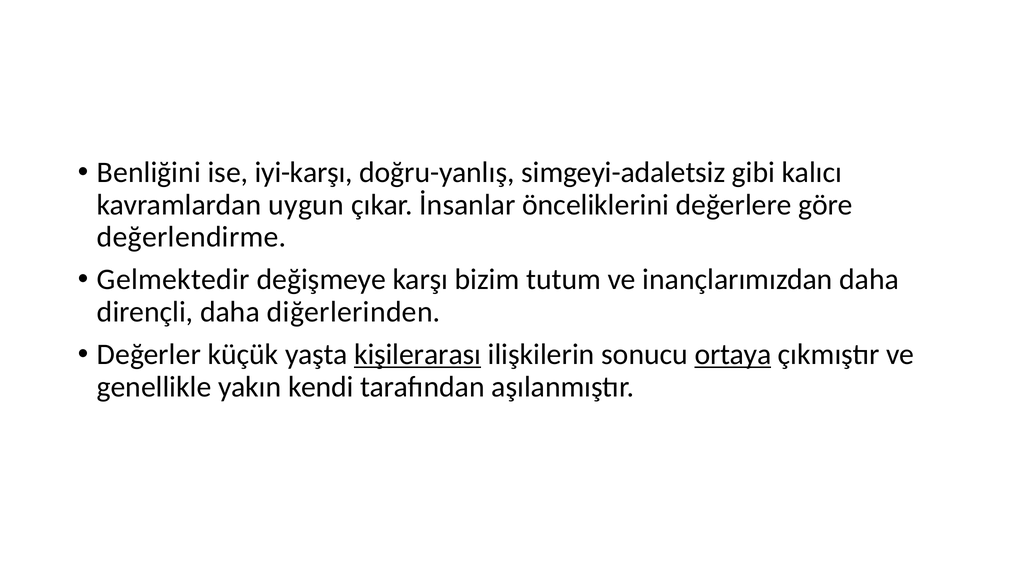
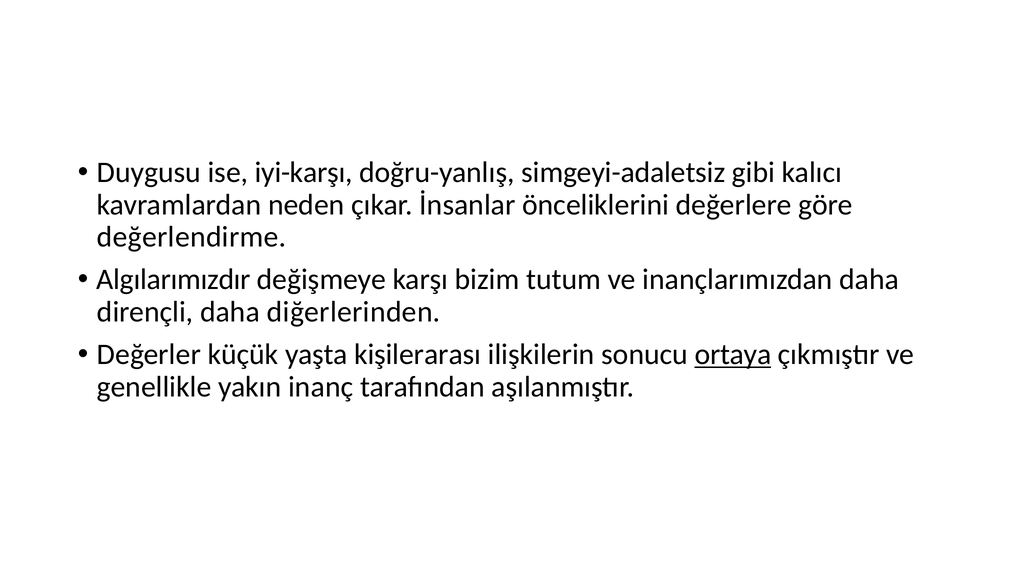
Benliğini: Benliğini -> Duygusu (149, 173)
uygun: uygun -> neden (306, 205)
Gelmektedir: Gelmektedir -> Algılarımızdır (174, 280)
kişilerarası underline: present -> none (418, 355)
kendi: kendi -> inanç (321, 387)
